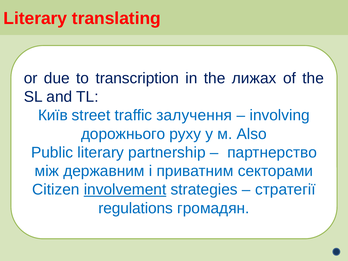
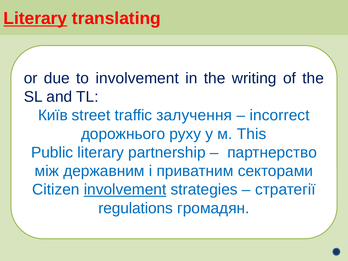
Literary underline: none -> present (35, 18)
to transcription: transcription -> involvement (137, 78)
лижах: лижах -> writing (254, 78)
involving: involving -> incorrect (280, 115)
Also: Also -> This (252, 134)
